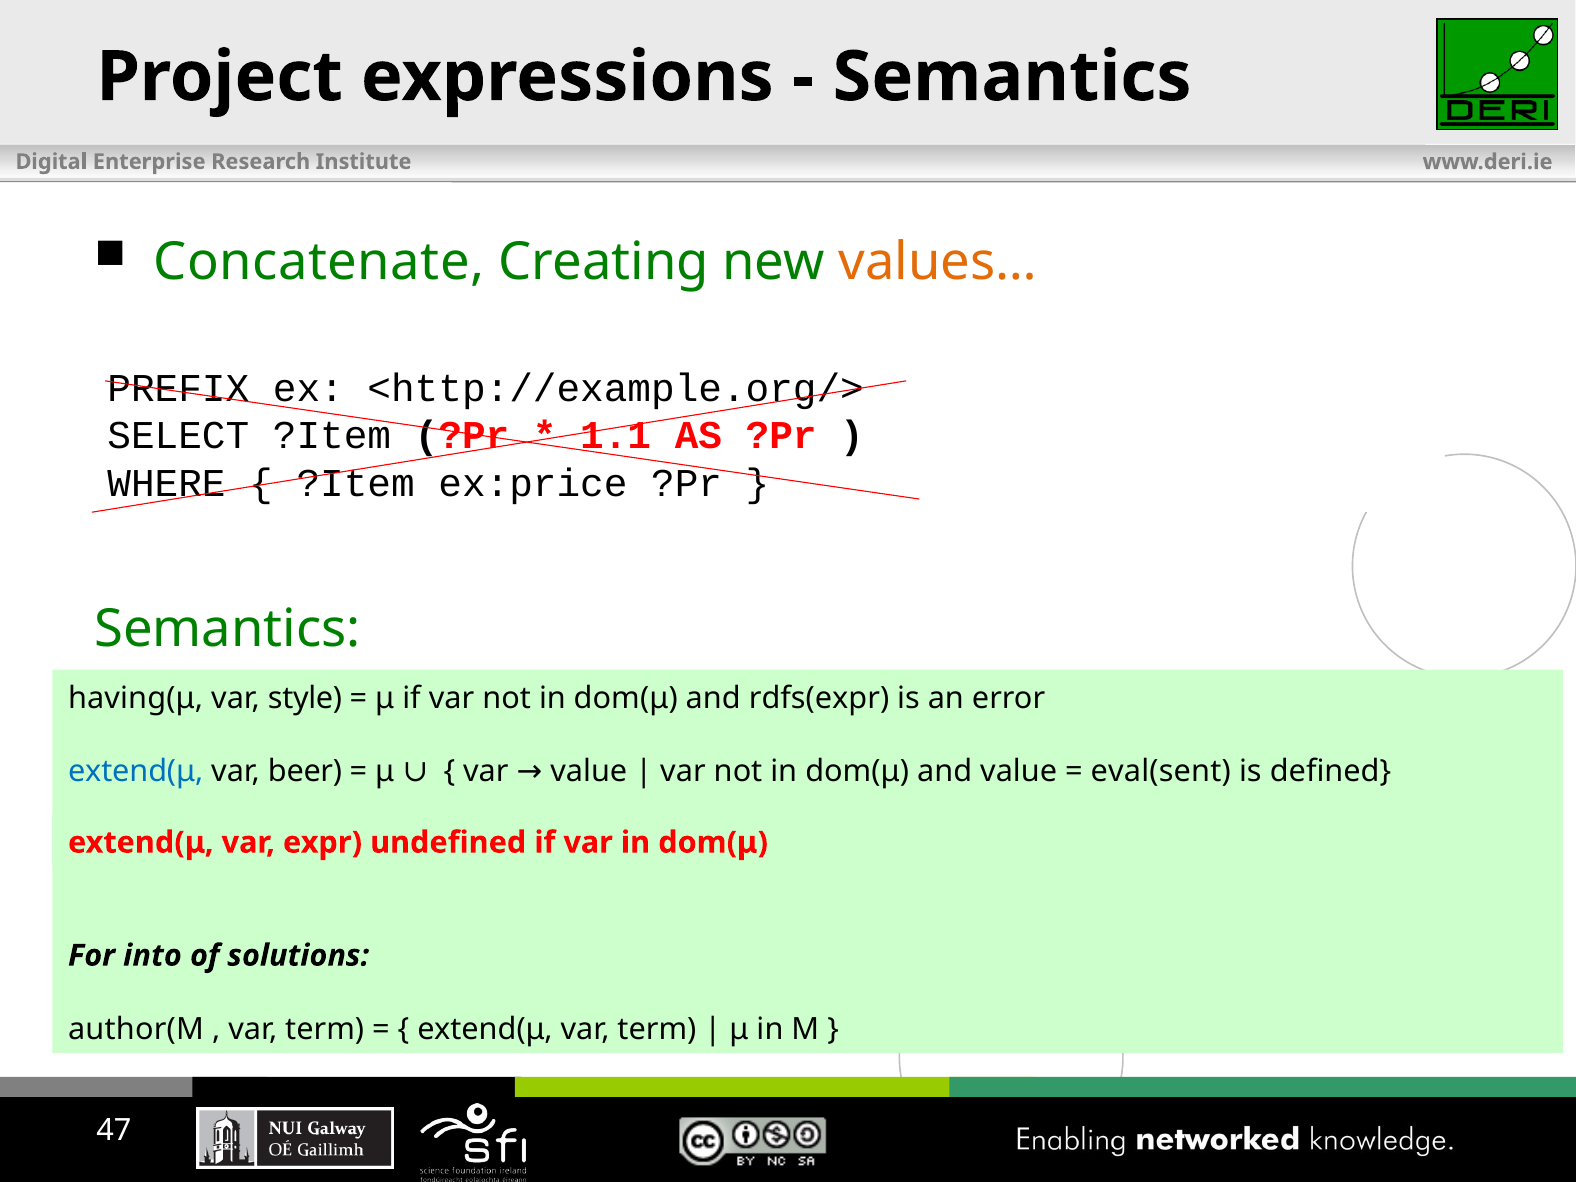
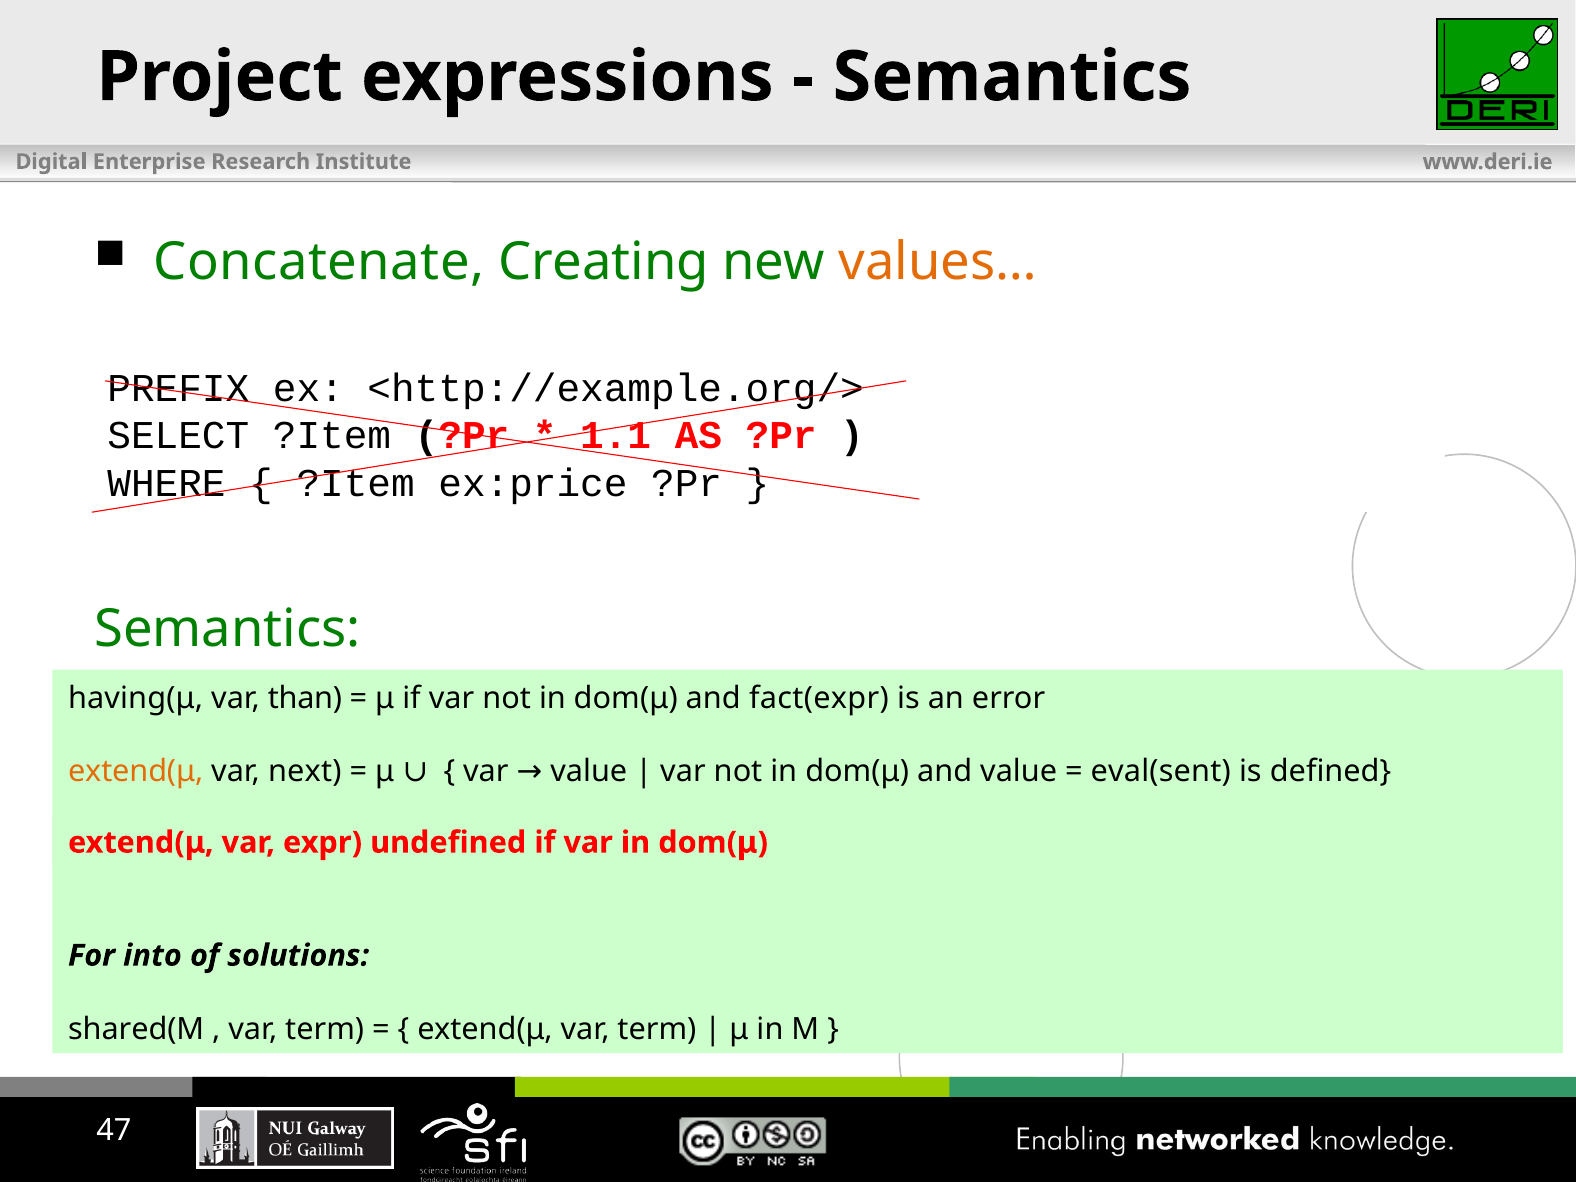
style: style -> than (305, 698)
rdfs(expr: rdfs(expr -> fact(expr (819, 698)
extend(μ colour: blue -> orange (136, 772)
beer: beer -> next (305, 772)
author(M: author(M -> shared(M (136, 1029)
